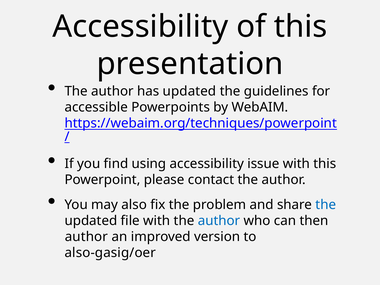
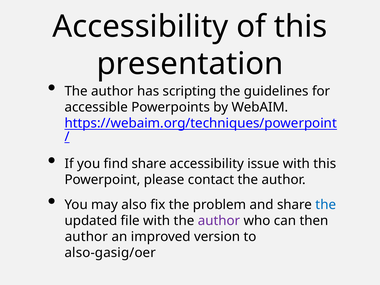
has updated: updated -> scripting (190, 91)
find using: using -> share (149, 164)
author colour: blue -> purple (219, 221)
